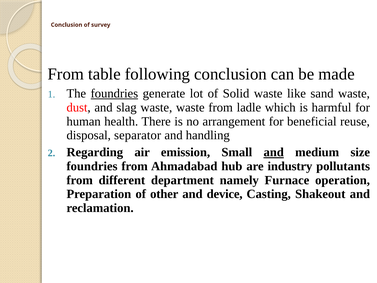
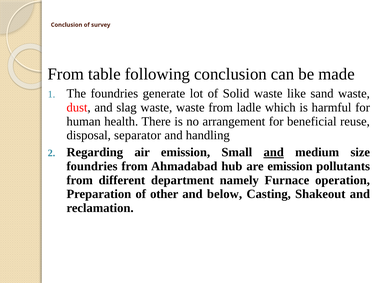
foundries underline: present -> none (114, 93)
are industry: industry -> emission (290, 166)
device: device -> below (225, 194)
